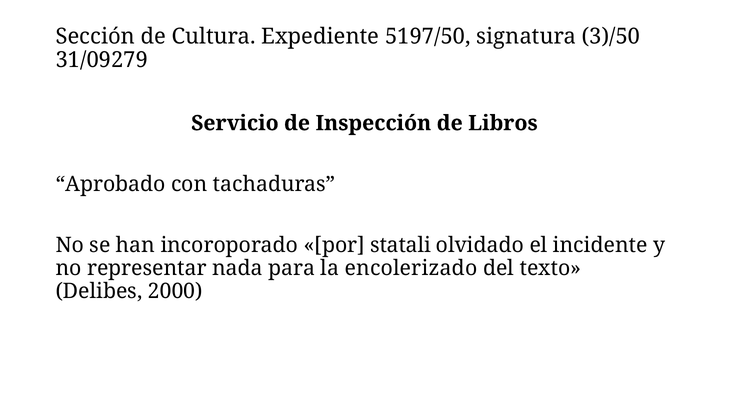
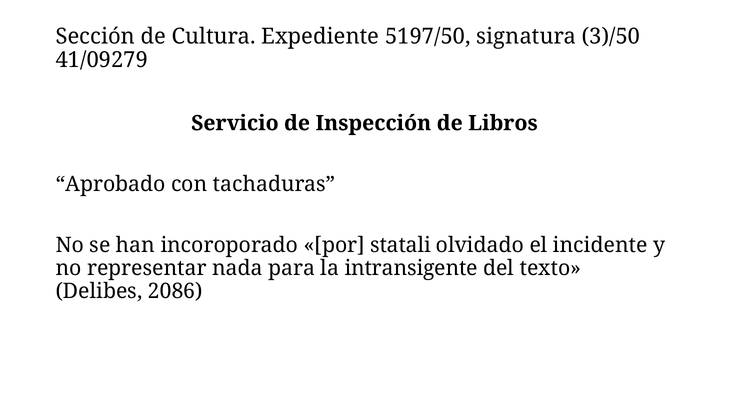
31/09279: 31/09279 -> 41/09279 (102, 60)
encolerizado: encolerizado -> intransigente (411, 268)
2000: 2000 -> 2086 (175, 291)
